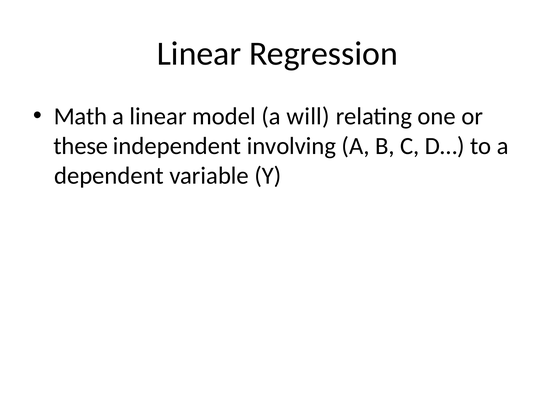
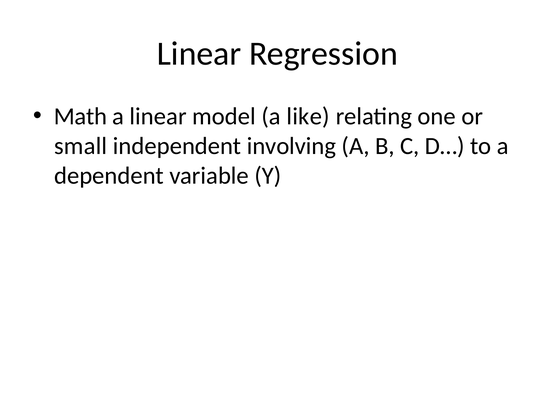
will: will -> like (308, 116)
these: these -> small (81, 146)
